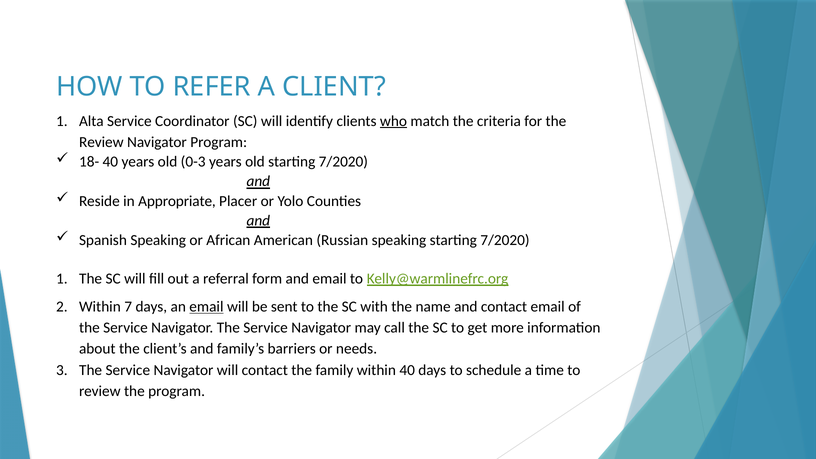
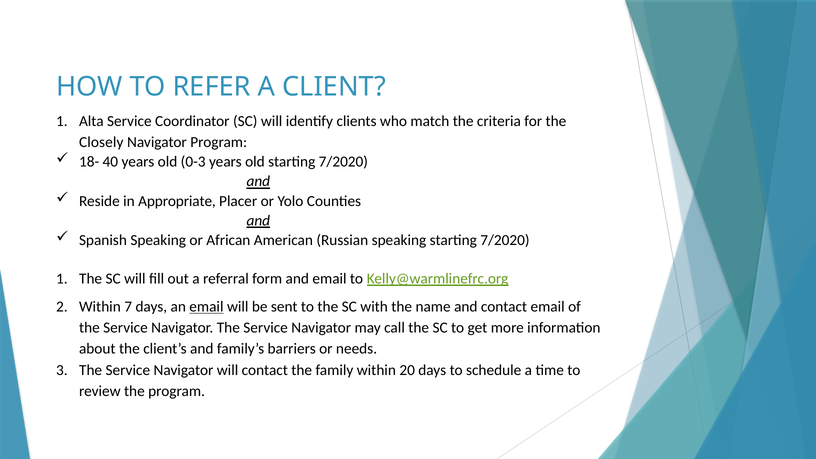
who underline: present -> none (394, 121)
Review: Review -> Closely (101, 142)
within 40: 40 -> 20 (407, 370)
